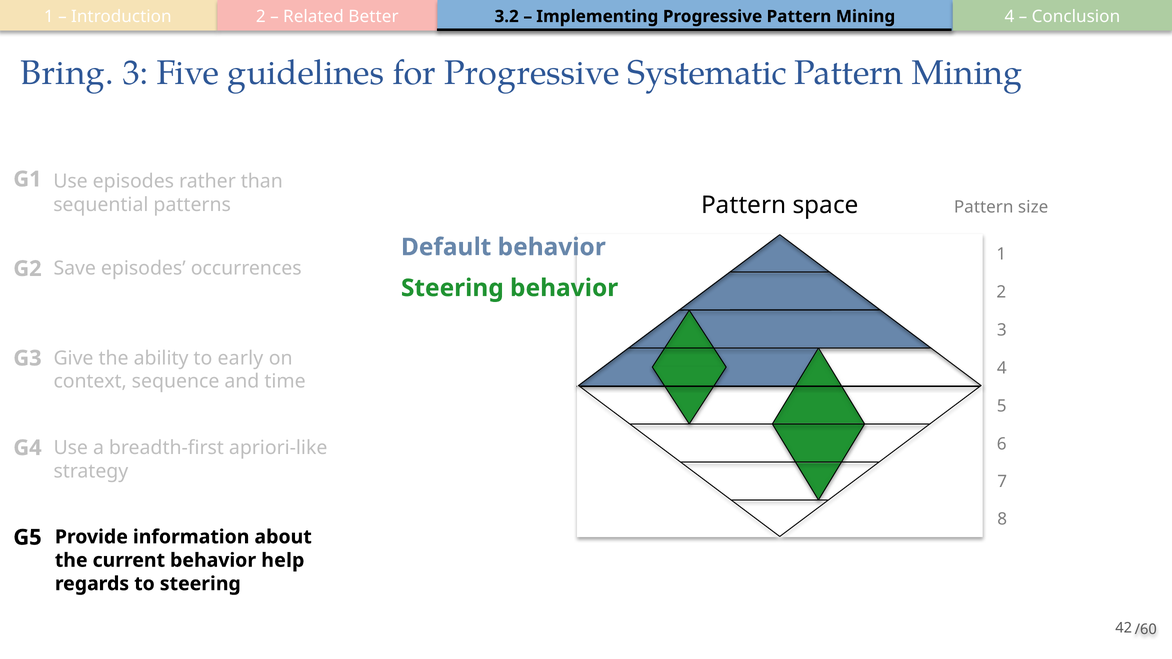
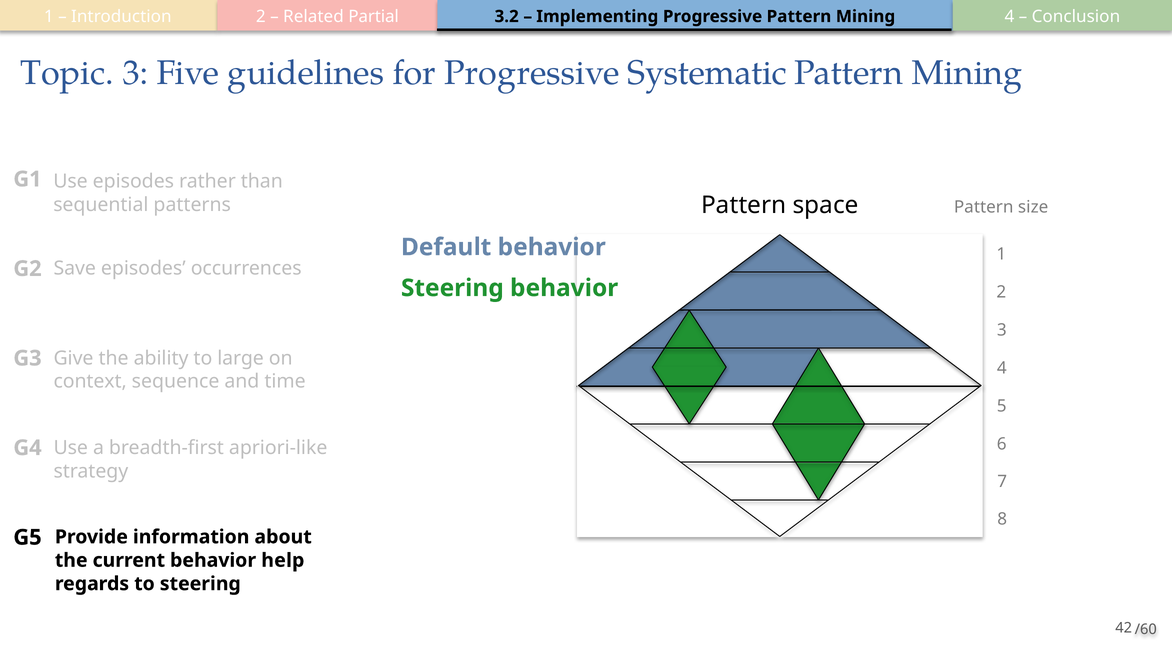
Better: Better -> Partial (374, 16)
Bring: Bring -> Topic (67, 73)
early: early -> large (241, 358)
